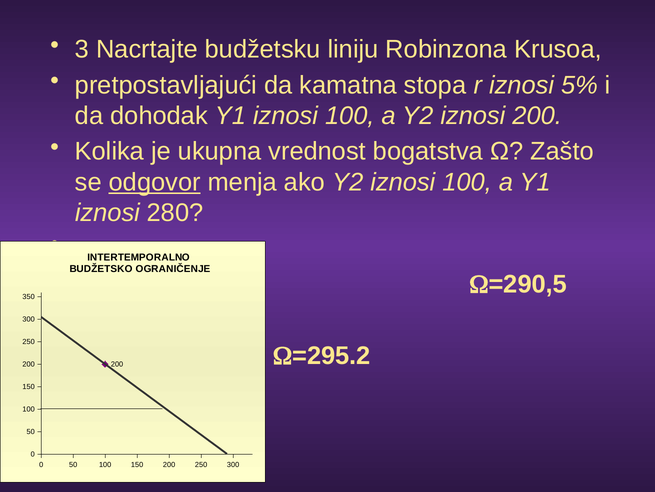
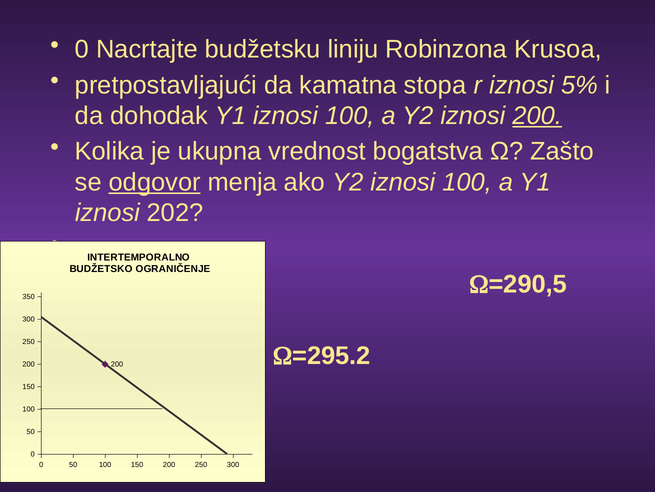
3: 3 -> 0 (82, 49)
200 underline: none -> present (537, 116)
280: 280 -> 202 (175, 212)
